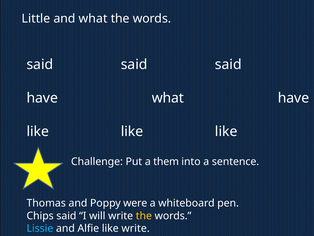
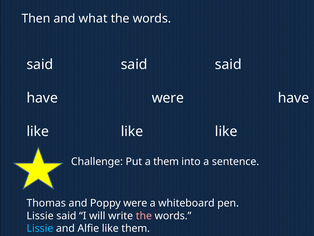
Little: Little -> Then (36, 19)
have what: what -> were (168, 98)
Chips: Chips -> Lissie (40, 215)
the colour: yellow -> pink (144, 215)
like write: write -> them (136, 228)
